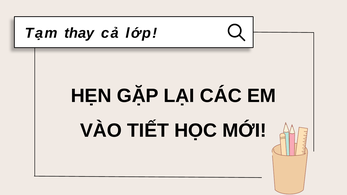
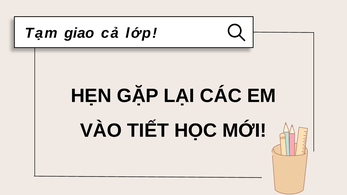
thay: thay -> giao (79, 33)
